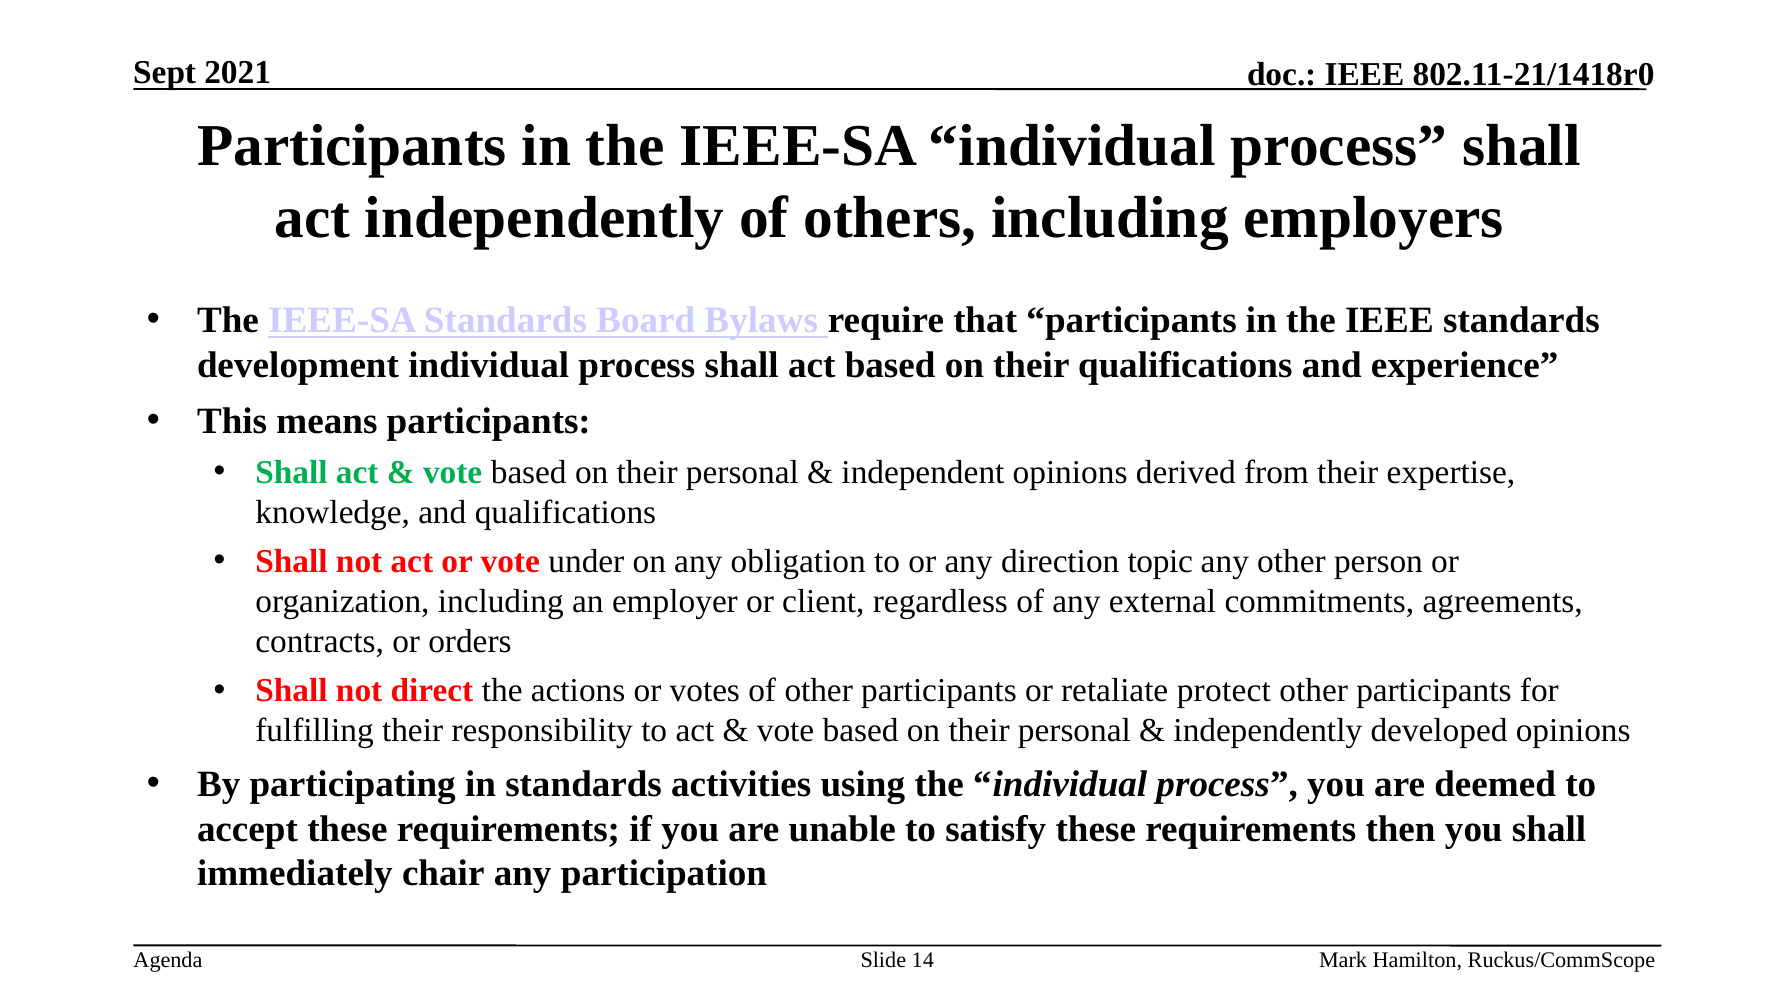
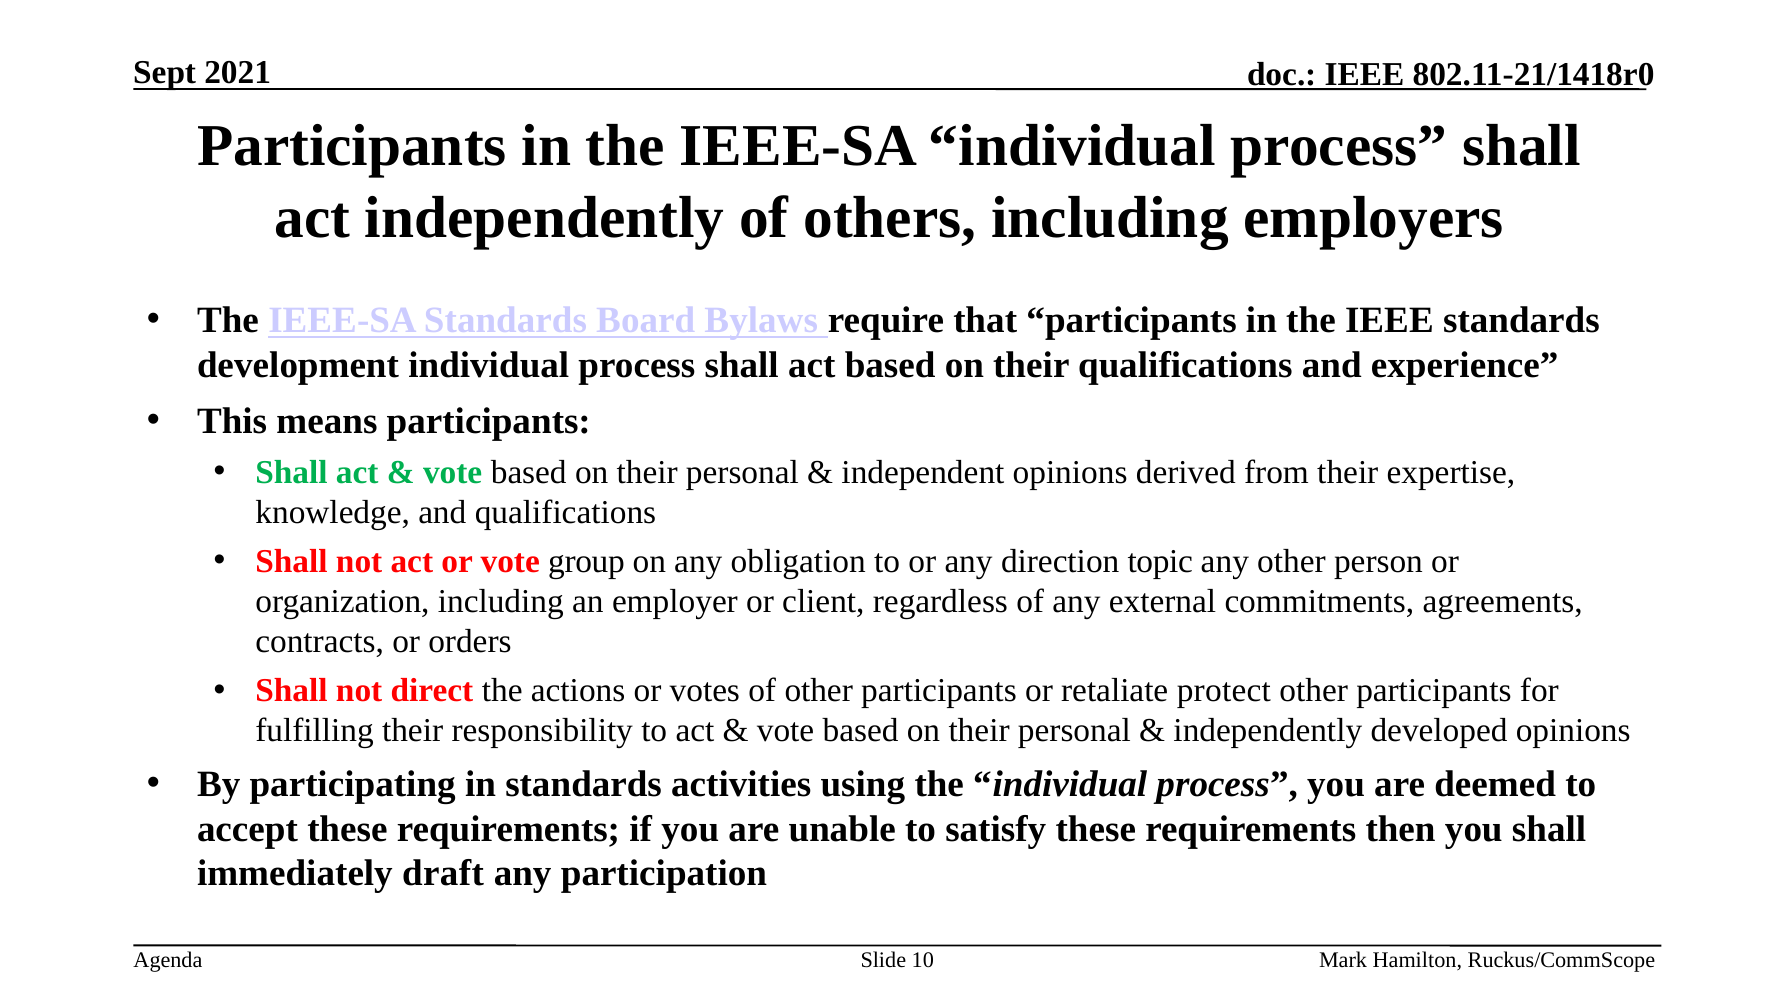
under: under -> group (587, 562)
chair: chair -> draft (443, 874)
14: 14 -> 10 (923, 960)
